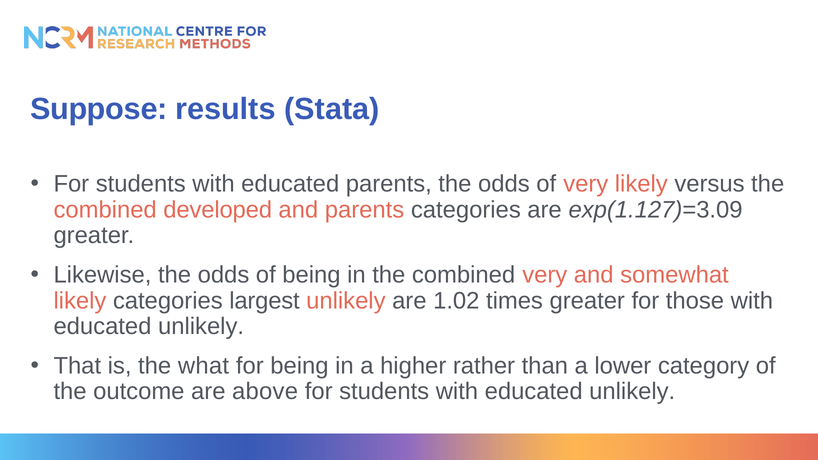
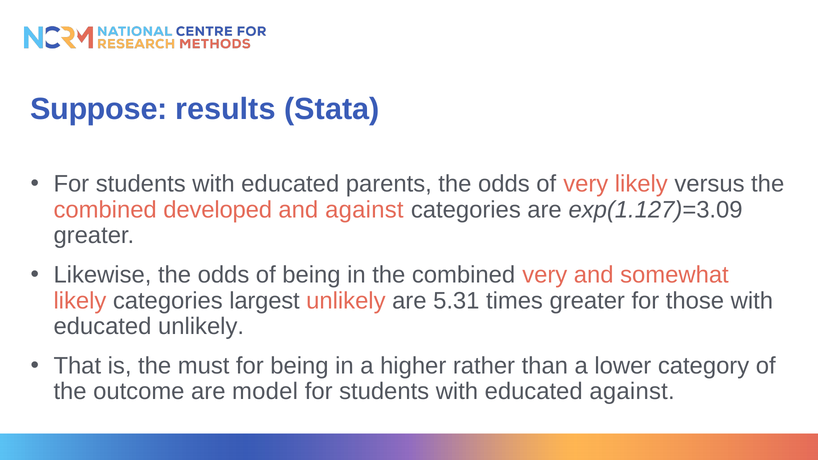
and parents: parents -> against (364, 210)
1.02: 1.02 -> 5.31 (456, 301)
what: what -> must (204, 366)
above: above -> model (265, 392)
students with educated unlikely: unlikely -> against (632, 392)
